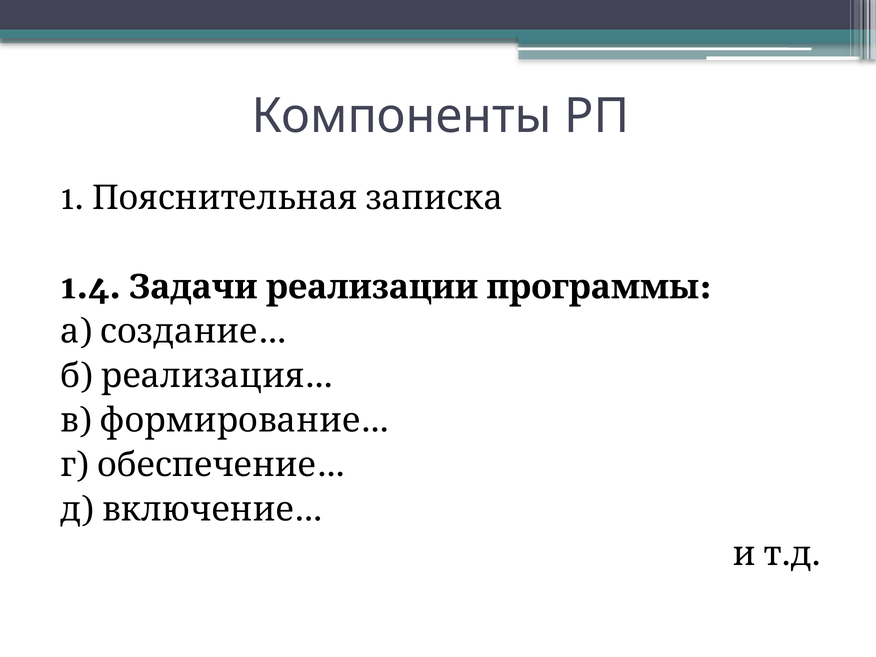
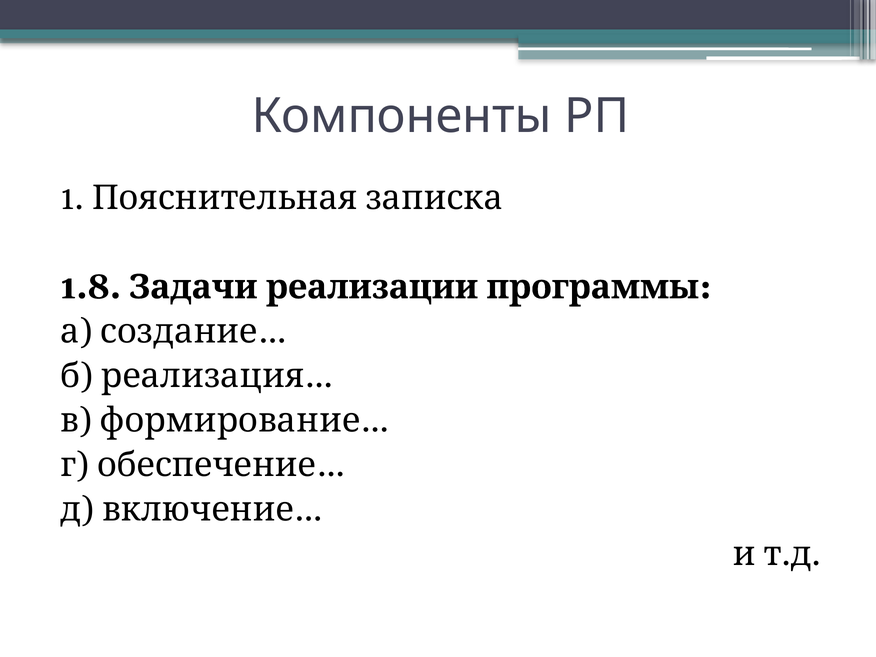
1.4: 1.4 -> 1.8 (91, 287)
